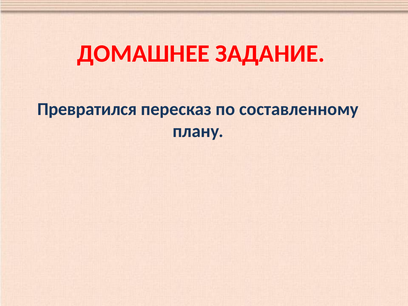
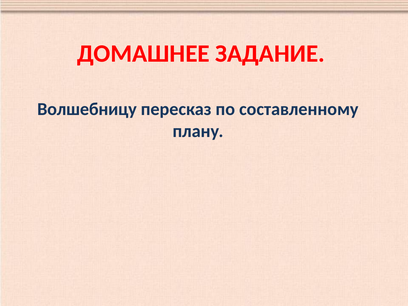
Превратился: Превратился -> Волшебницу (87, 109)
